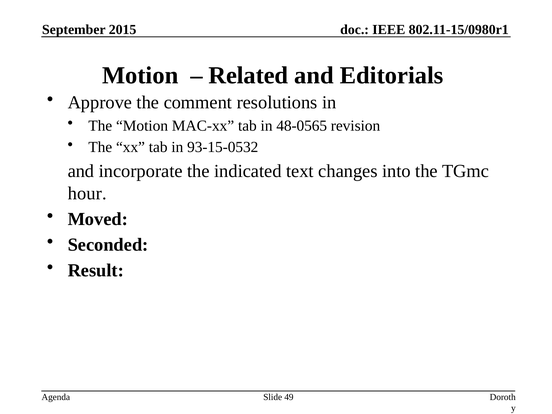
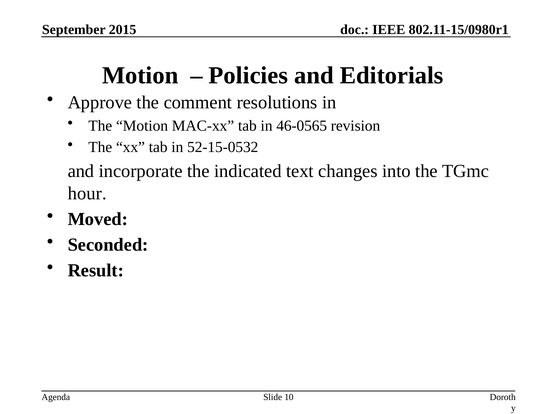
Related: Related -> Policies (248, 75)
48-0565: 48-0565 -> 46-0565 (302, 126)
93-15-0532: 93-15-0532 -> 52-15-0532 (223, 147)
49: 49 -> 10 (289, 397)
